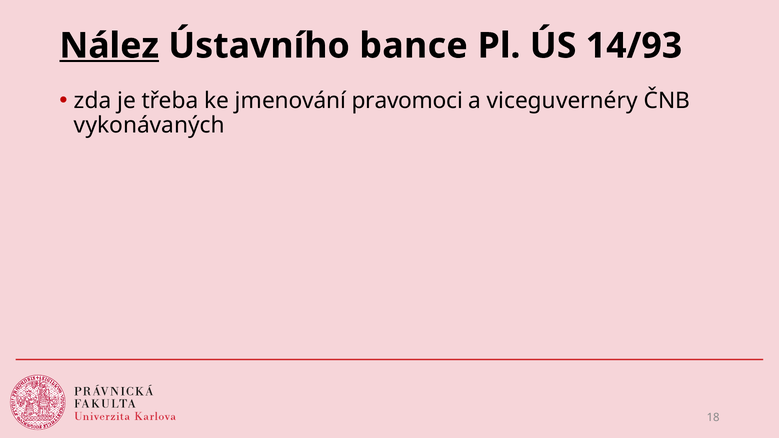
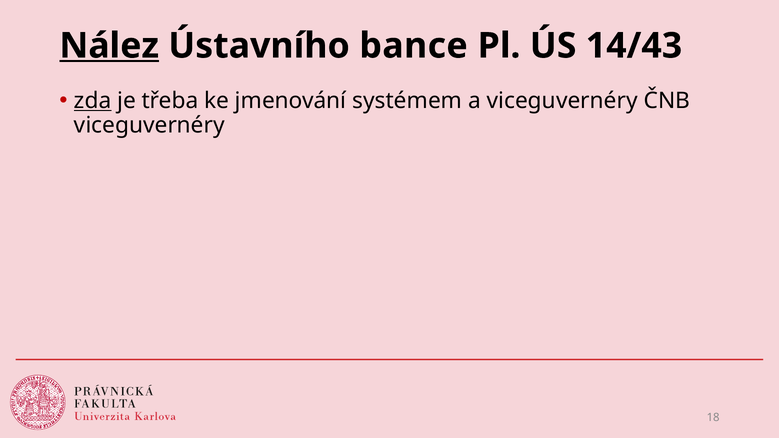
14/93: 14/93 -> 14/43 (634, 46)
zda underline: none -> present (93, 101)
pravomoci: pravomoci -> systémem (407, 101)
vykonávaných: vykonávaných -> viceguvernéry (149, 125)
